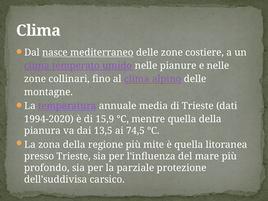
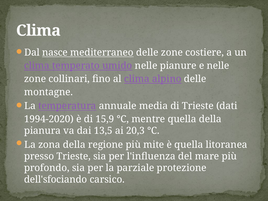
74,5: 74,5 -> 20,3 (135, 131)
dell'suddivisa: dell'suddivisa -> dell'sfociando (56, 179)
